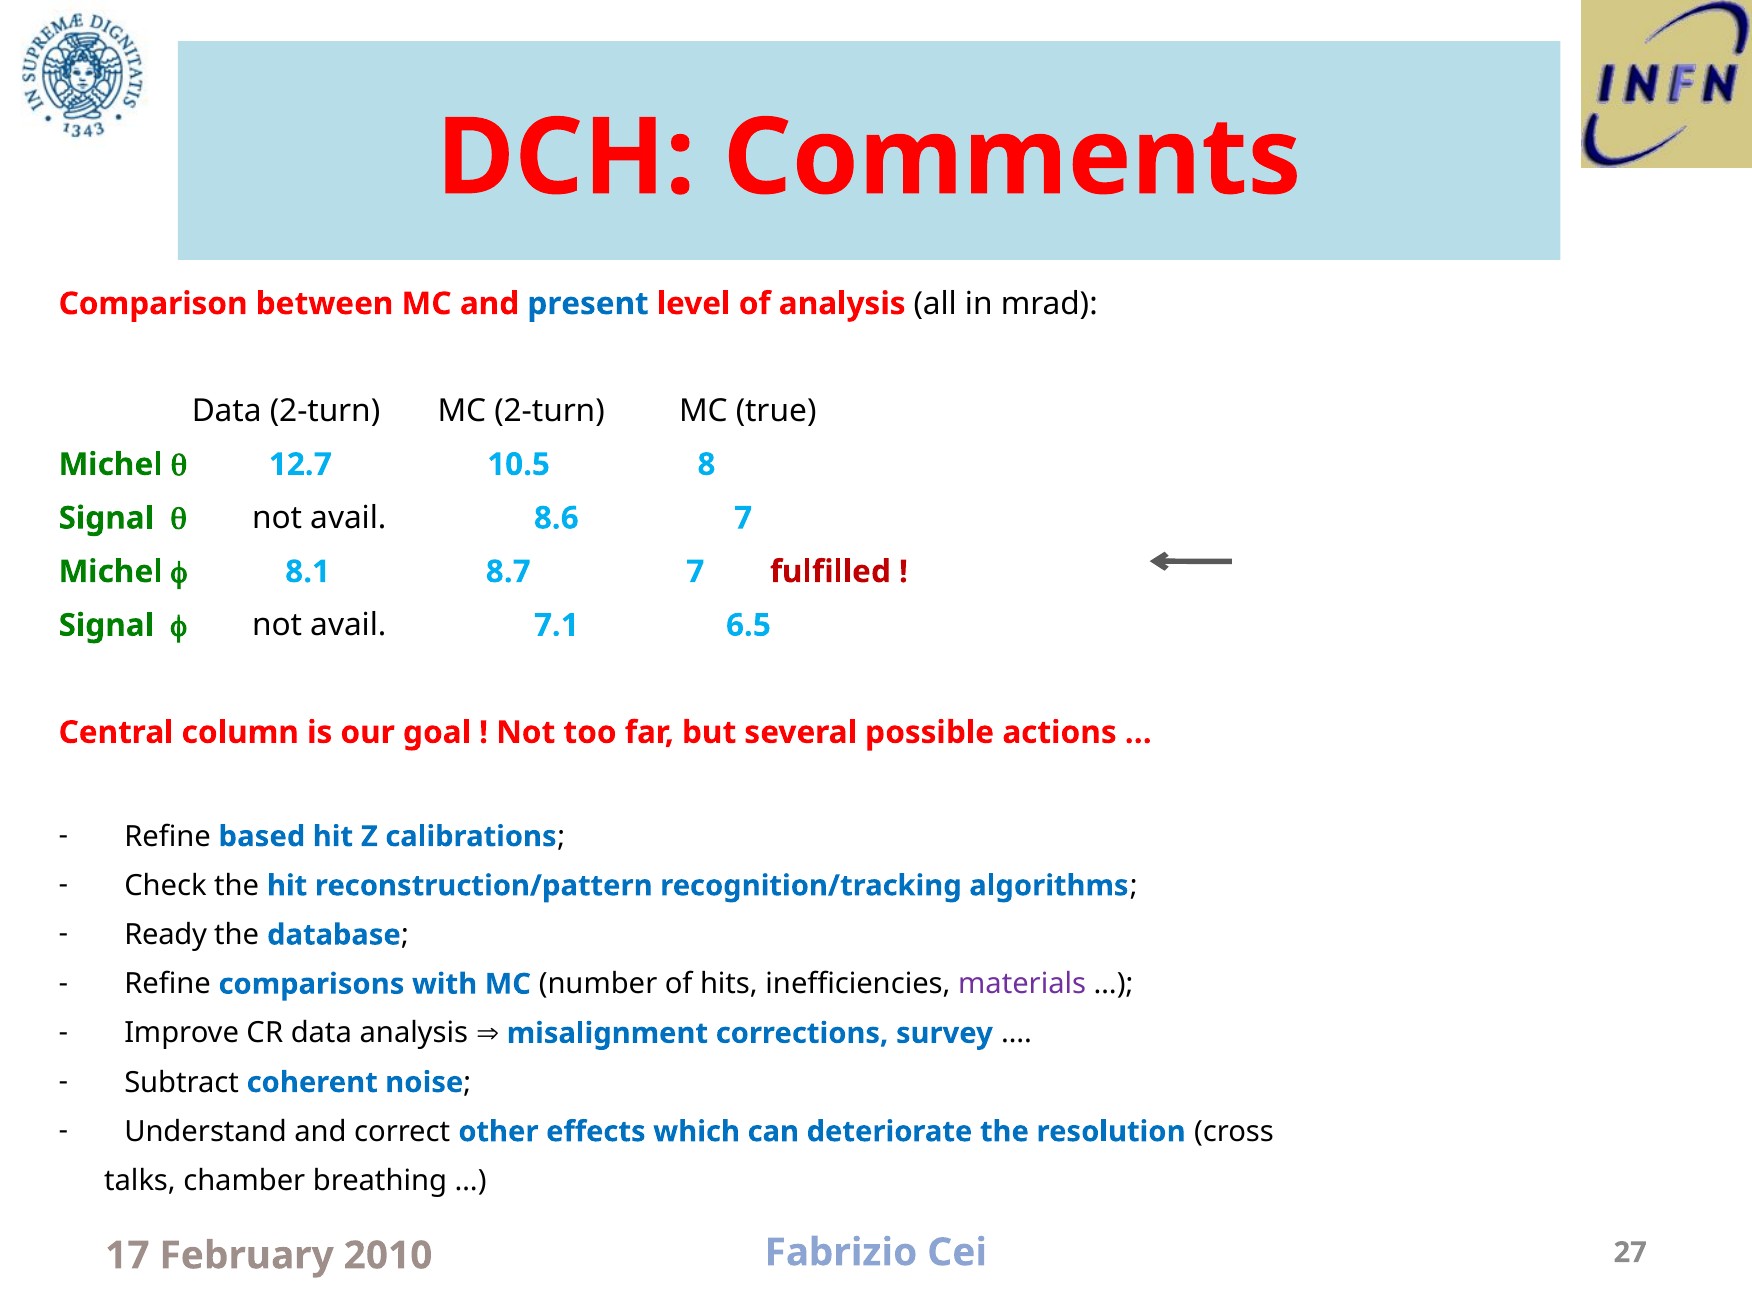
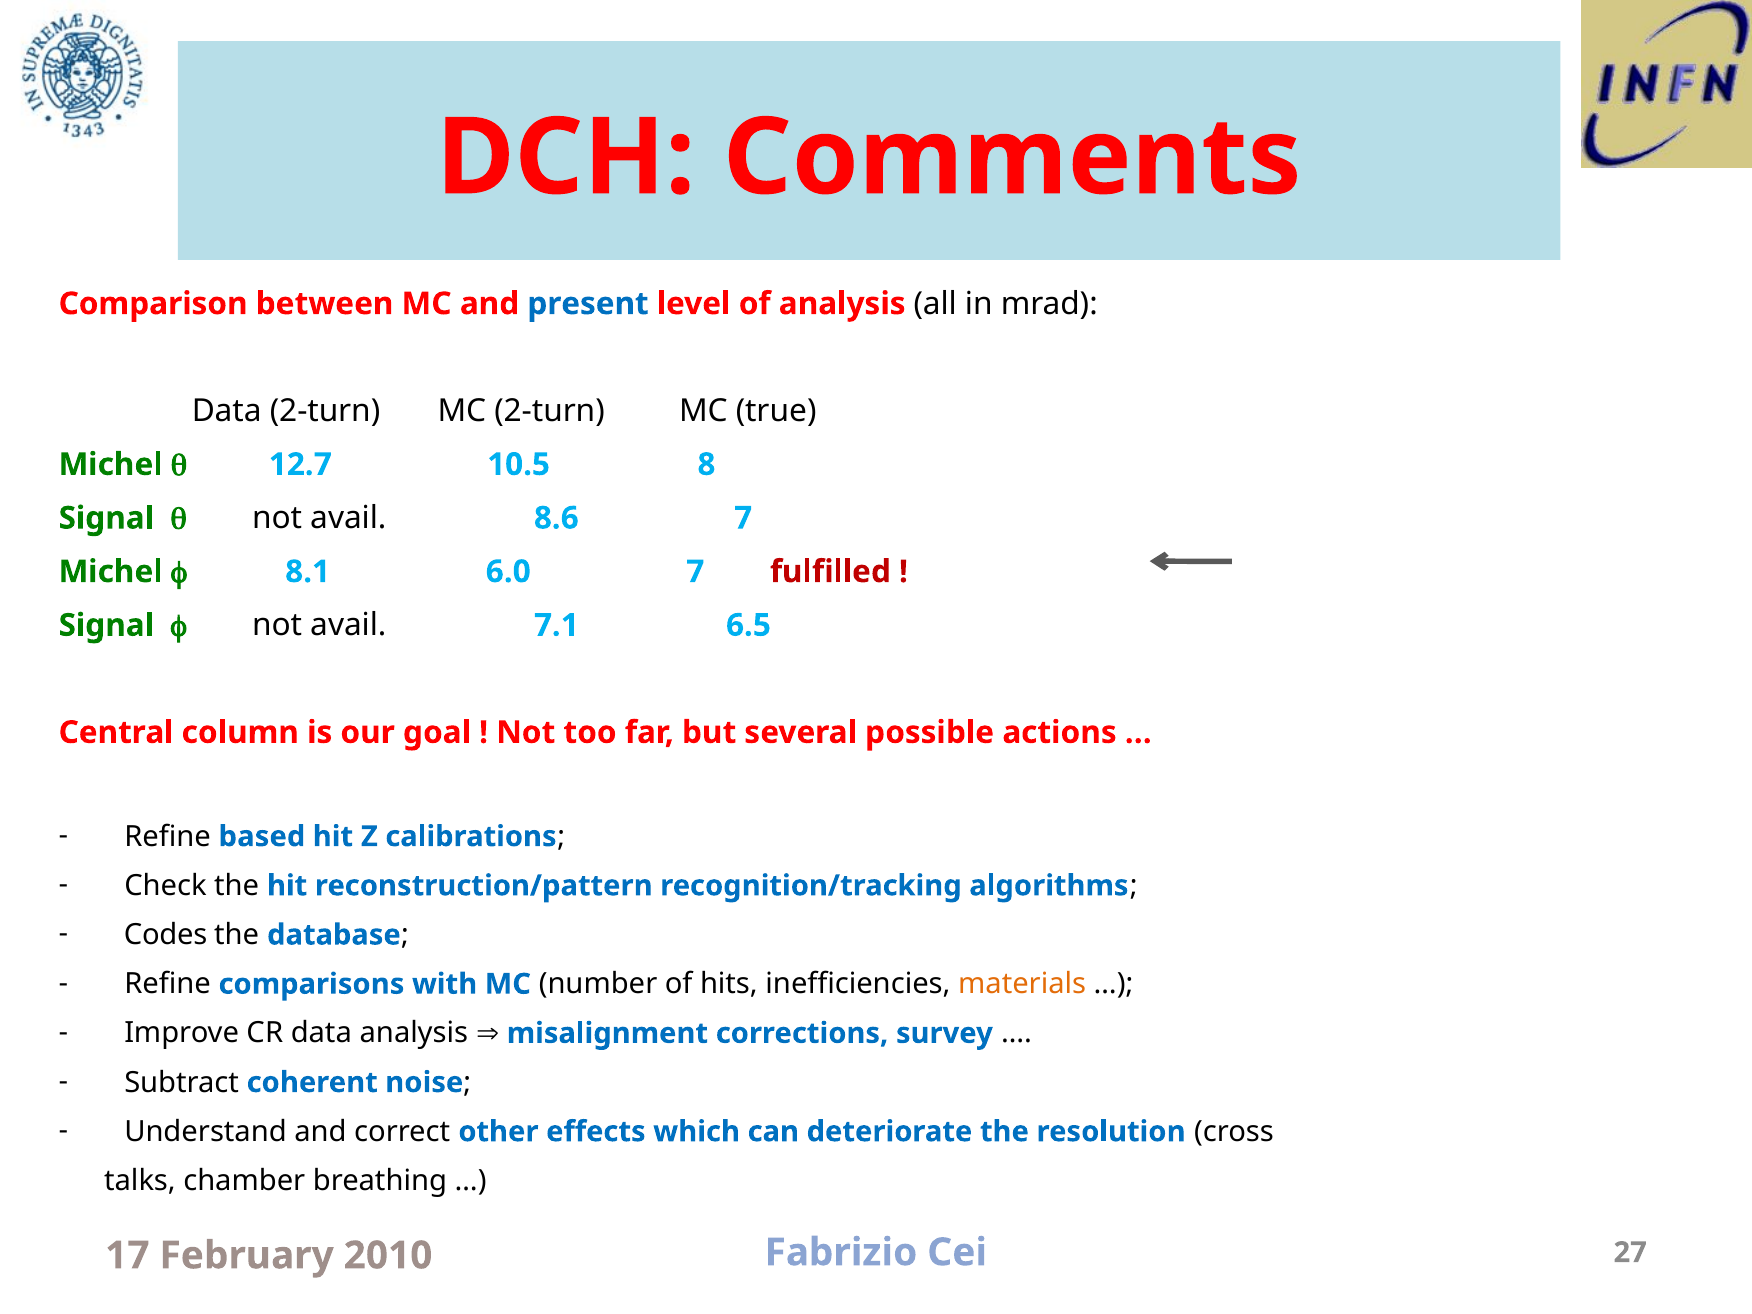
8.7: 8.7 -> 6.0 (508, 572)
Ready: Ready -> Codes (166, 935)
materials colour: purple -> orange (1022, 984)
